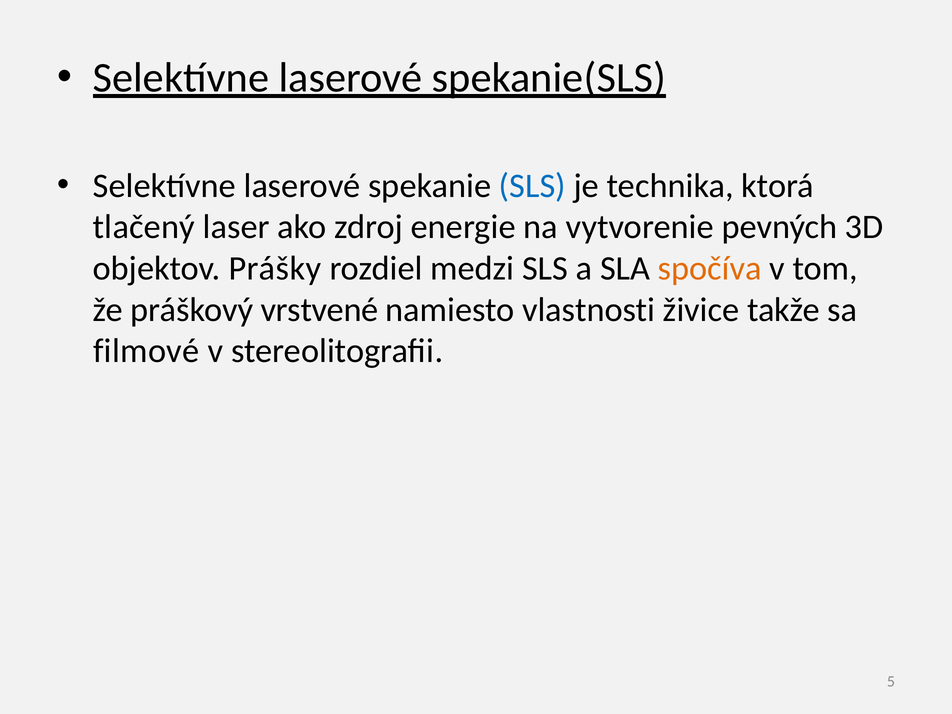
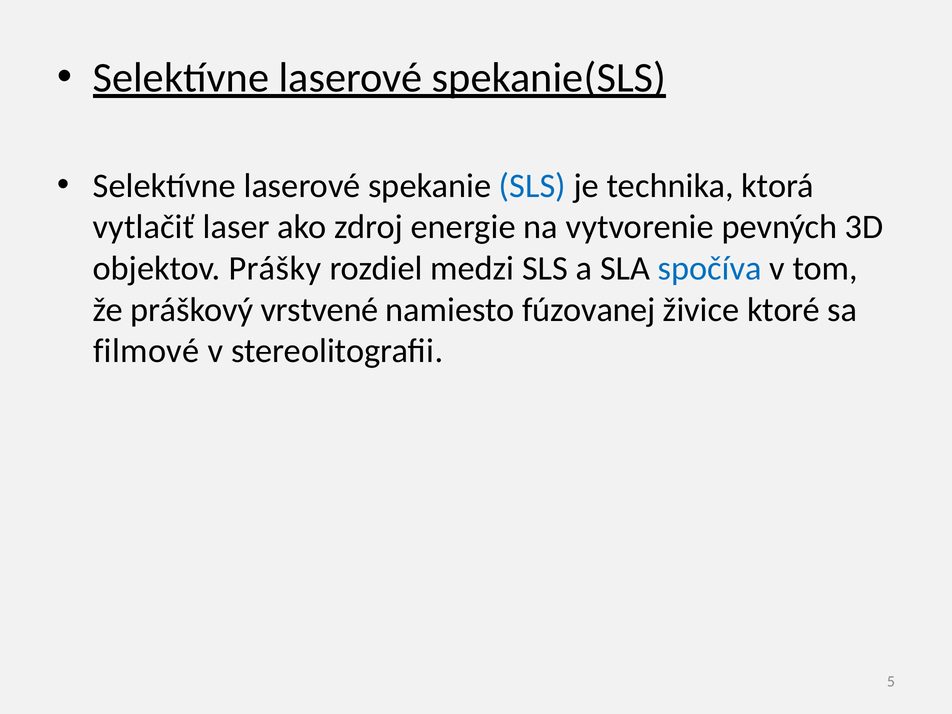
tlačený: tlačený -> vytlačiť (144, 227)
spočíva colour: orange -> blue (710, 268)
vlastnosti: vlastnosti -> fúzovanej (589, 310)
takže: takže -> ktoré (784, 310)
